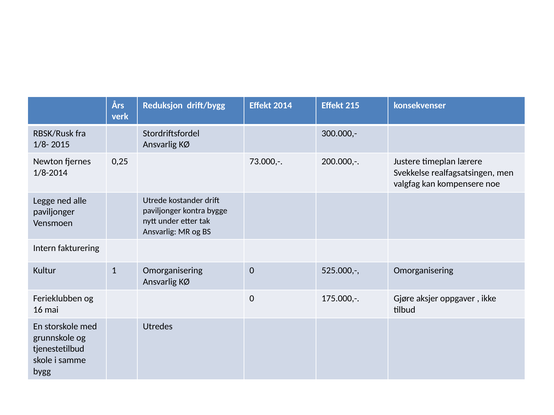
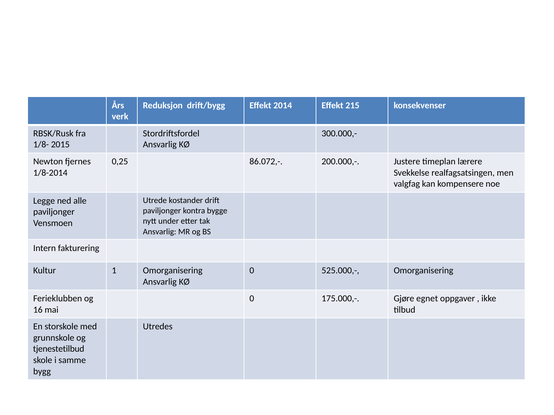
73.000,-: 73.000,- -> 86.072,- (266, 162)
aksjer: aksjer -> egnet (427, 299)
